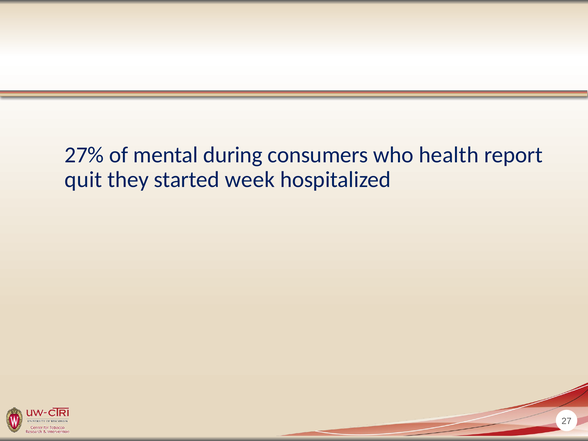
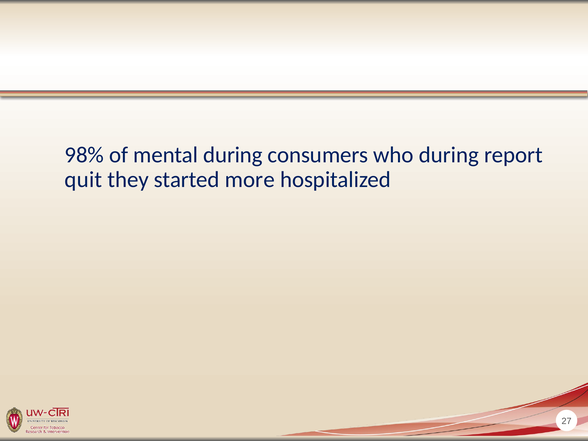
27%: 27% -> 98% (84, 155)
who health: health -> during (449, 155)
week: week -> more (250, 180)
